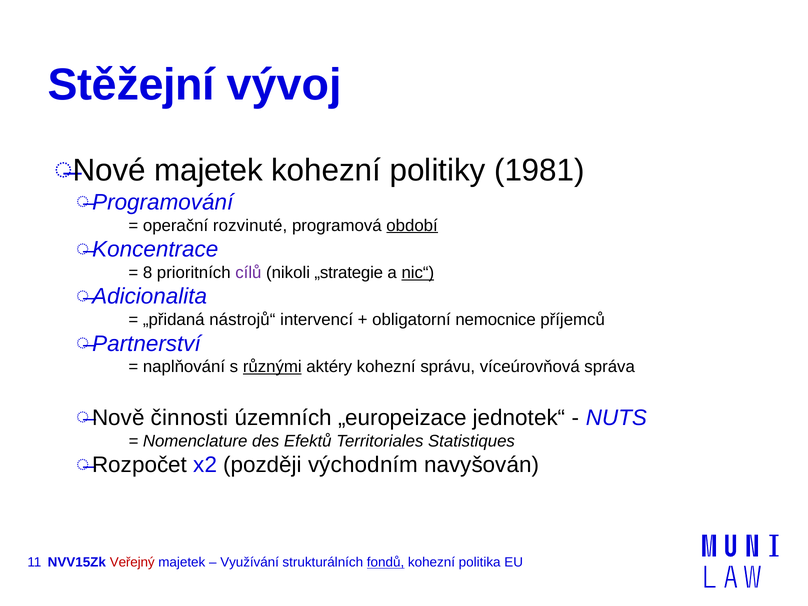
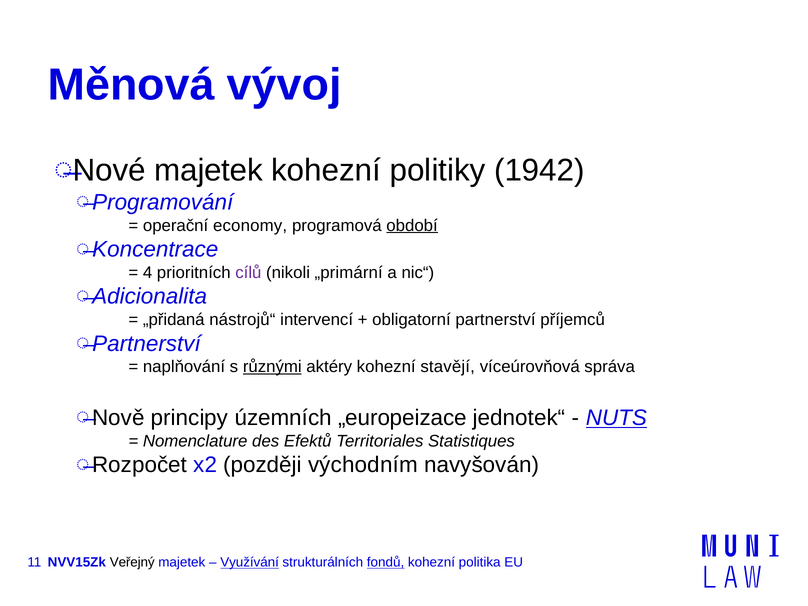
Stěžejní: Stěžejní -> Měnová (131, 85)
1981: 1981 -> 1942 (539, 171)
rozvinuté: rozvinuté -> economy (250, 225)
8: 8 -> 4 (148, 273)
„strategie: „strategie -> „primární (349, 273)
nic“ underline: present -> none (418, 273)
nemocnice: nemocnice -> partnerství (495, 320)
správu: správu -> stavějí (448, 367)
činnosti: činnosti -> principy (190, 418)
NUTS underline: none -> present (616, 418)
Veřejný colour: red -> black (132, 562)
Využívání underline: none -> present (250, 562)
